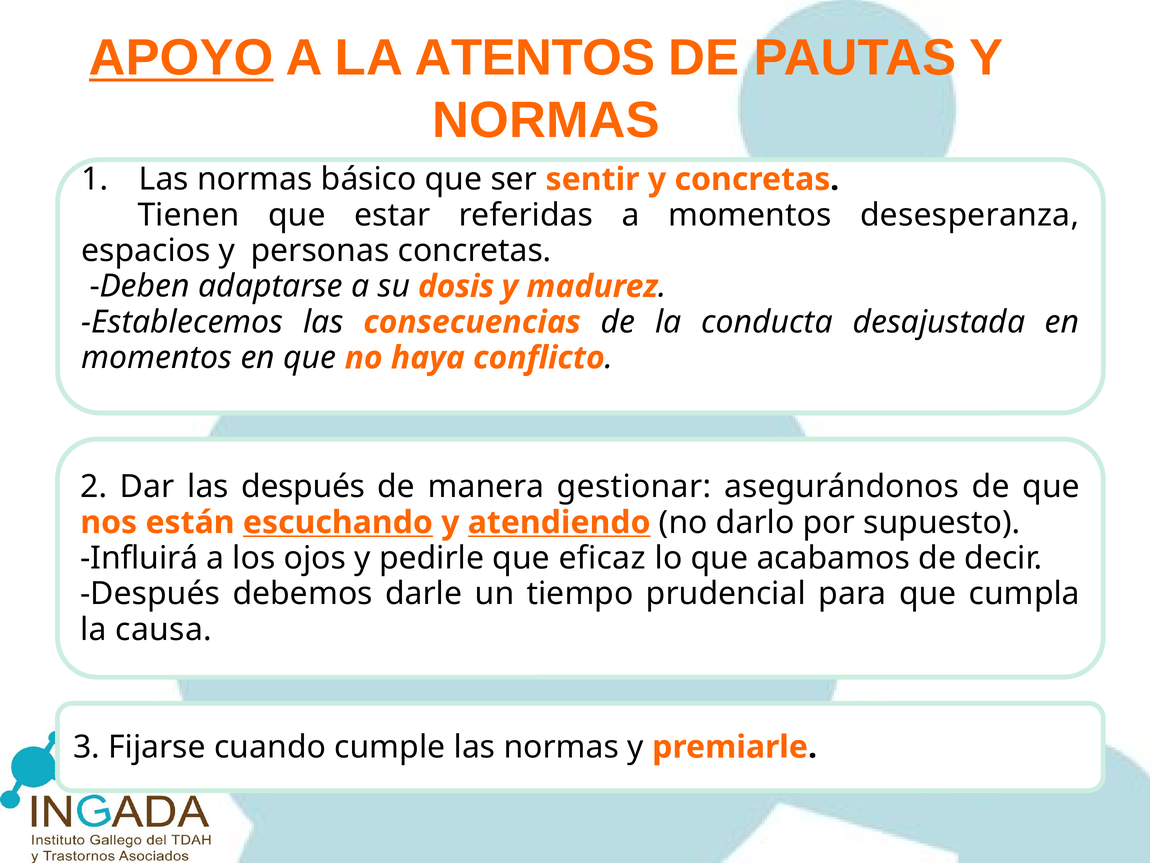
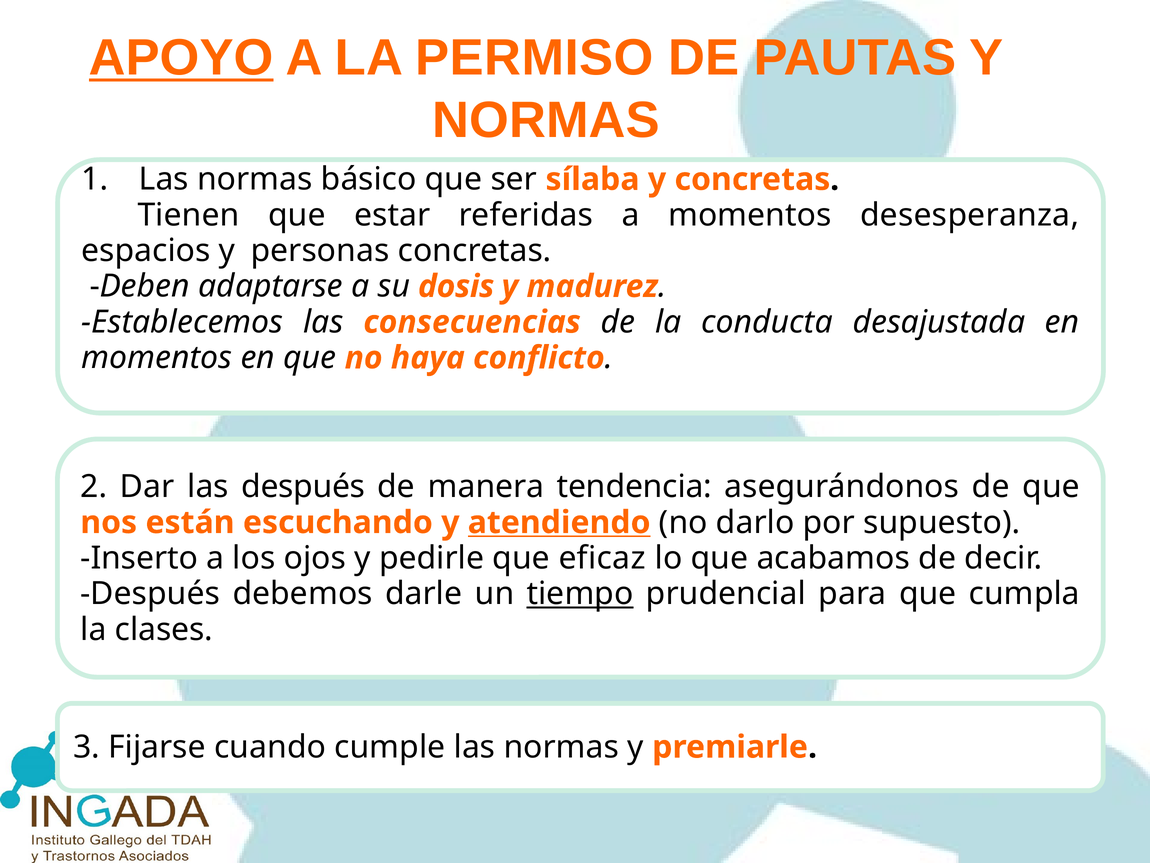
ATENTOS: ATENTOS -> PERMISO (535, 58)
sentir: sentir -> sílaba (593, 179)
gestionar: gestionar -> tendencia (634, 487)
escuchando underline: present -> none (338, 522)
Influirá: Influirá -> Inserto (139, 558)
tiempo underline: none -> present (580, 594)
causa: causa -> clases (164, 629)
